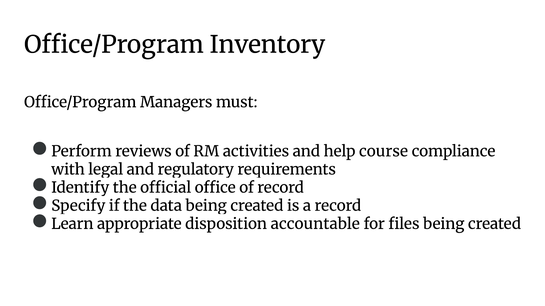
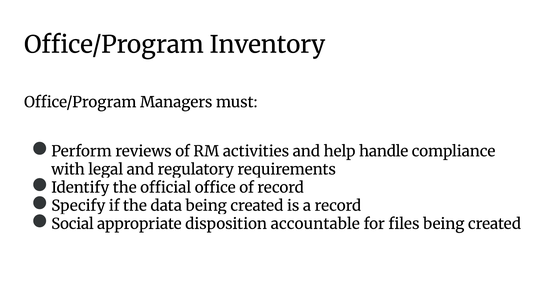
course: course -> handle (384, 152)
Learn: Learn -> Social (72, 224)
